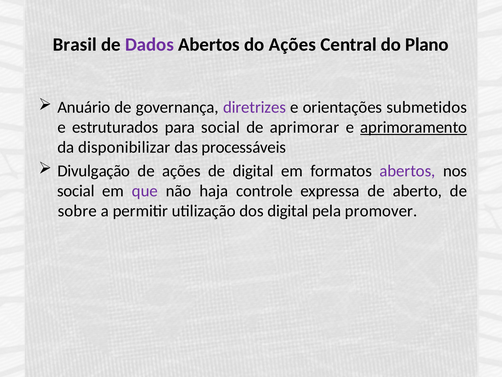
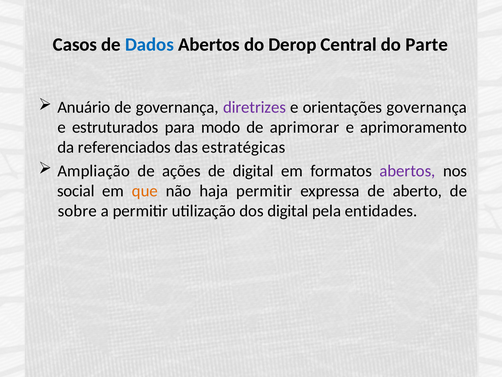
Brasil: Brasil -> Casos (75, 44)
Dados colour: purple -> blue (149, 44)
do Ações: Ações -> Derop (292, 44)
Plano: Plano -> Parte (427, 44)
orientações submetidos: submetidos -> governança (427, 107)
para social: social -> modo (221, 127)
aprimoramento underline: present -> none (414, 127)
disponibilizar: disponibilizar -> referenciados (124, 147)
processáveis: processáveis -> estratégicas (244, 147)
Divulgação: Divulgação -> Ampliação (94, 171)
que colour: purple -> orange (145, 191)
haja controle: controle -> permitir (264, 191)
promover: promover -> entidades (381, 211)
